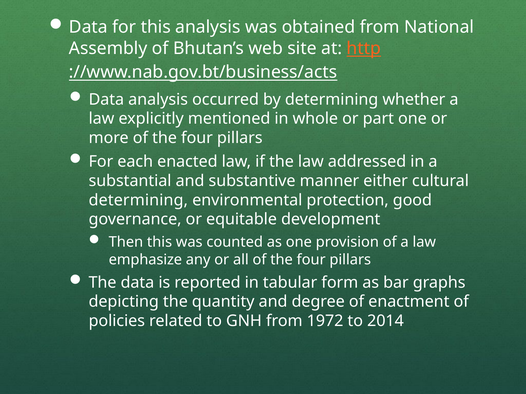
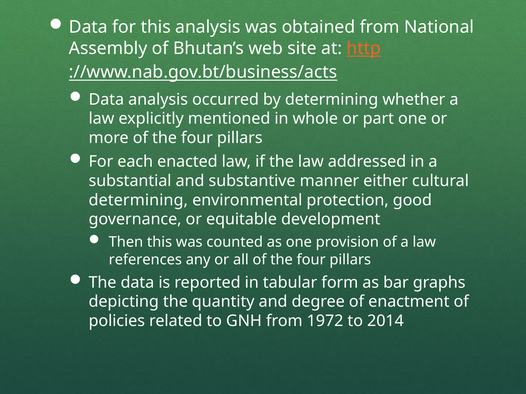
emphasize: emphasize -> references (145, 260)
